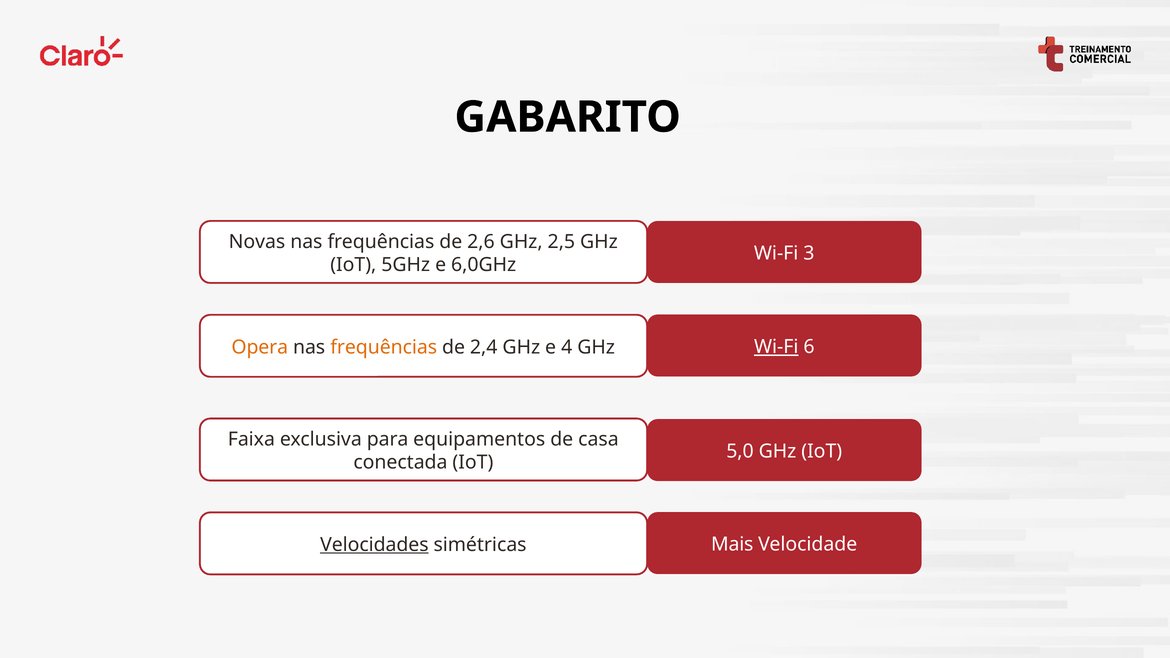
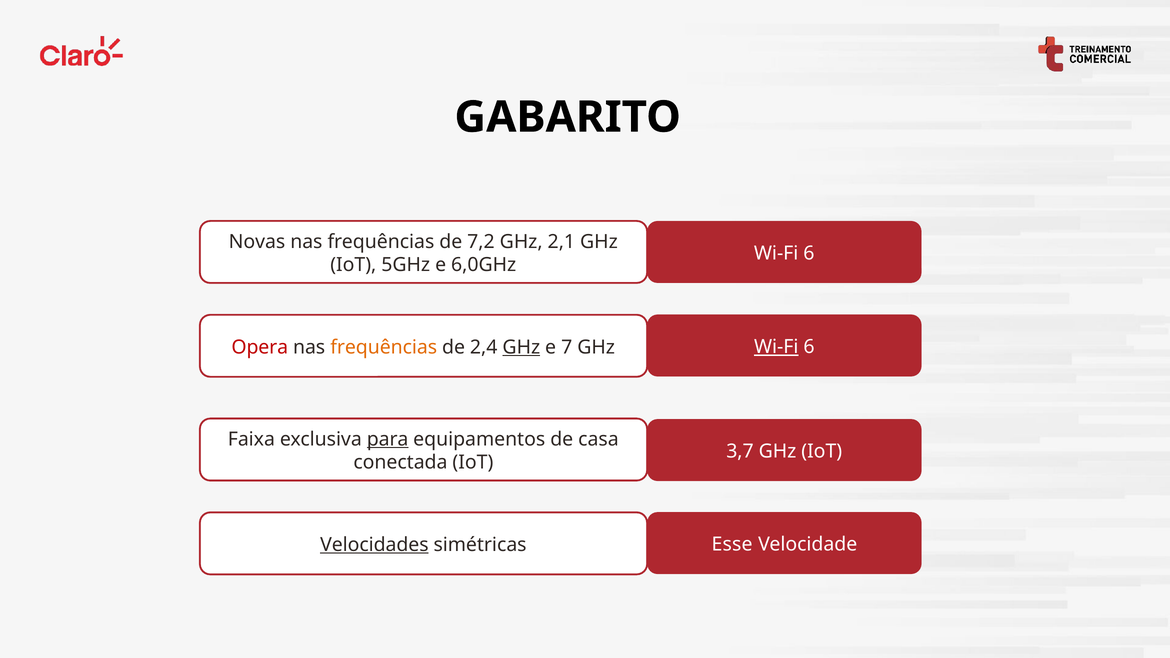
2,6: 2,6 -> 7,2 (481, 242)
2,5: 2,5 -> 2,1 (561, 242)
3: 3 -> 6 (809, 253)
Opera colour: orange -> red (260, 347)
GHz underline: none -> present (521, 347)
4: 4 -> 7 (567, 347)
para underline: none -> present (388, 439)
5,0: 5,0 -> 3,7 (740, 451)
Mais: Mais -> Esse (732, 544)
